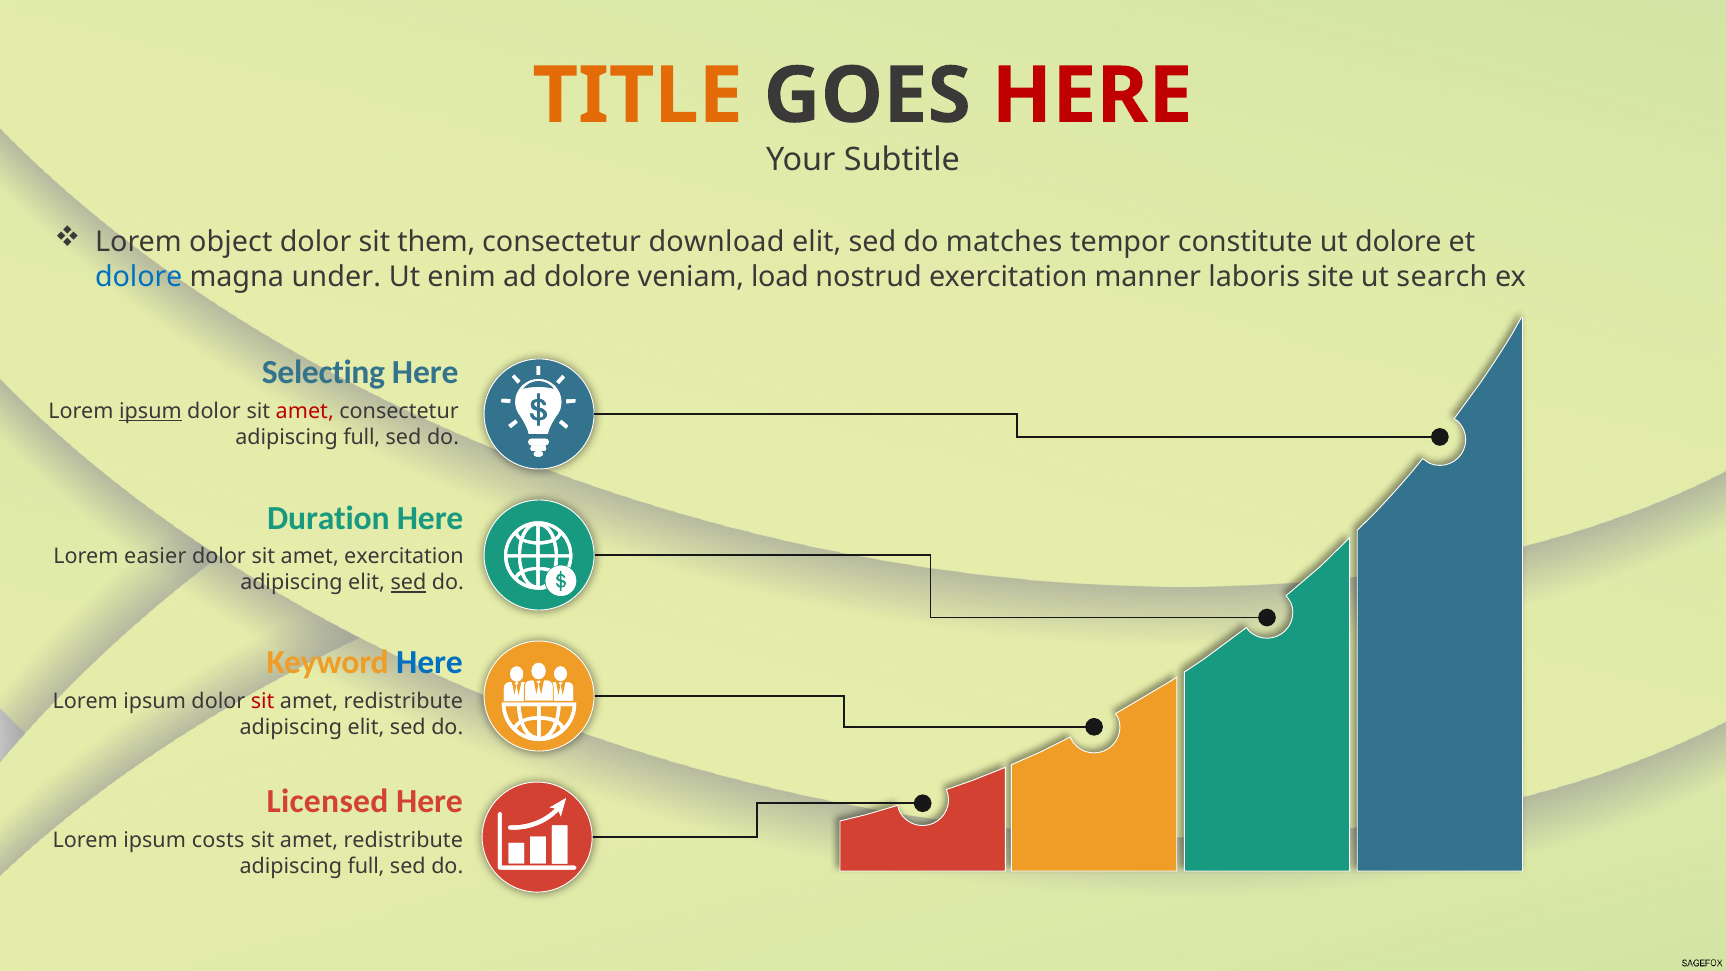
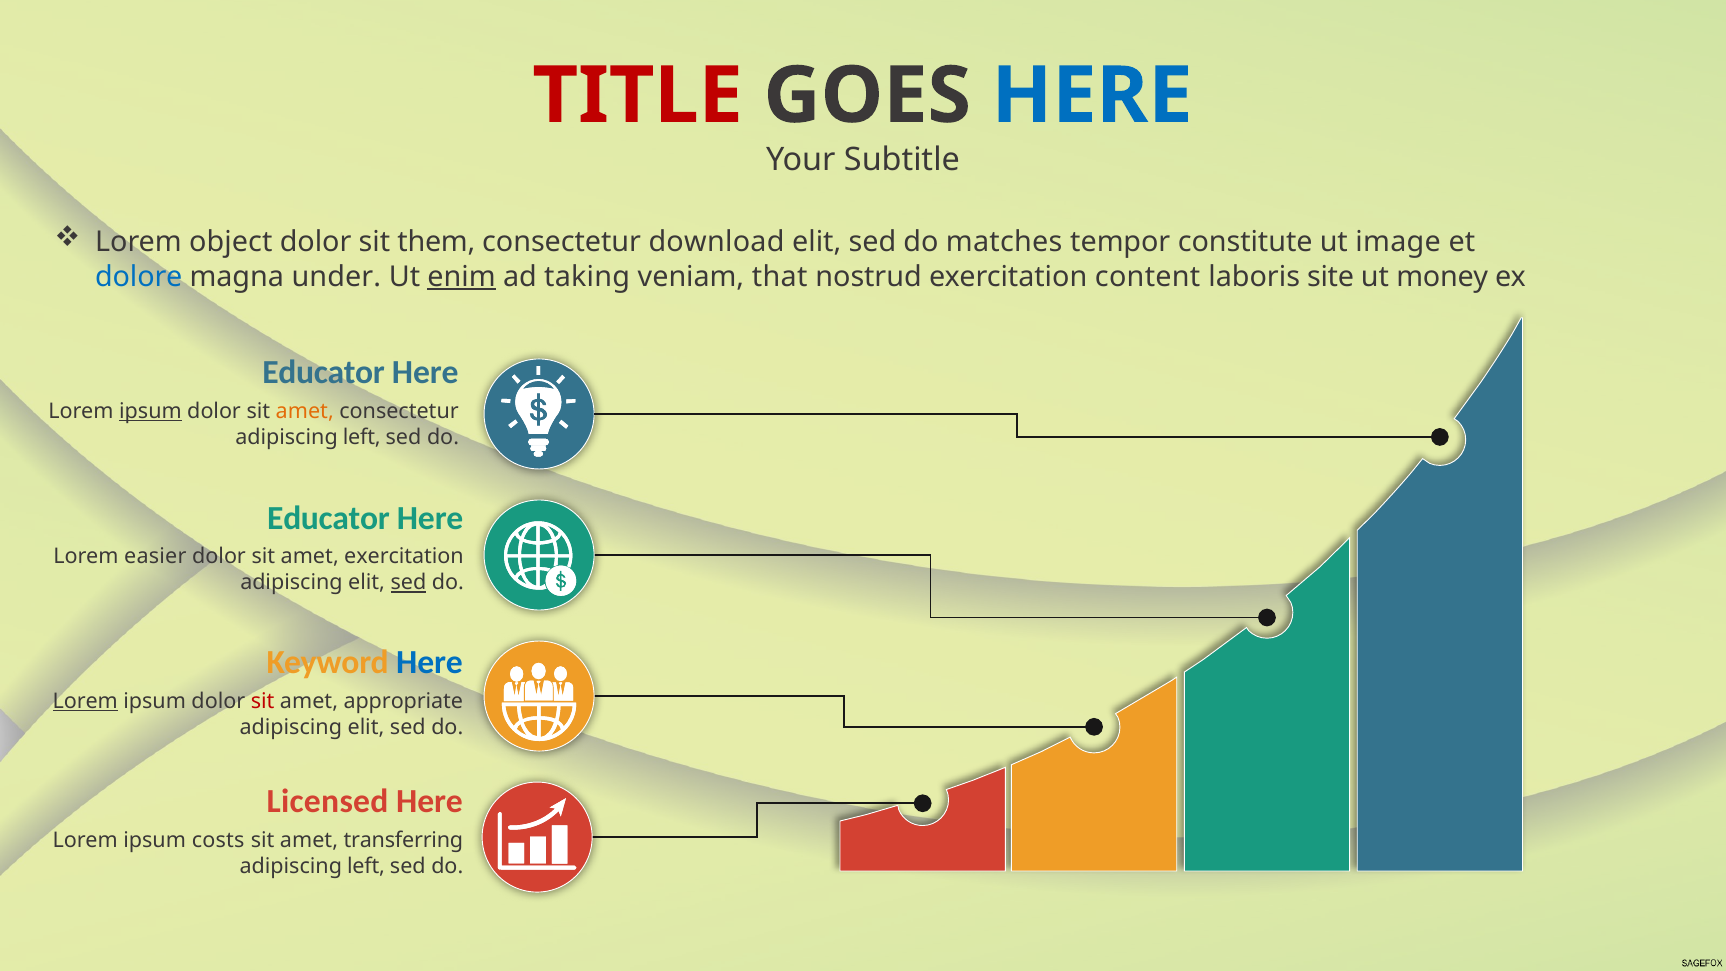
TITLE colour: orange -> red (638, 96)
HERE colour: red -> blue (1092, 96)
ut dolore: dolore -> image (1398, 242)
enim underline: none -> present (462, 277)
ad dolore: dolore -> taking (587, 277)
load: load -> that (780, 277)
manner: manner -> content (1148, 277)
search: search -> money (1442, 277)
Selecting: Selecting -> Educator (324, 372)
amet colour: red -> orange (305, 411)
full: full -> left (362, 437)
Duration: Duration -> Educator (328, 518)
Lorem underline: none -> present (85, 701)
redistribute: redistribute -> appropriate (403, 701)
redistribute: redistribute -> transferring (403, 840)
full: full -> left (366, 866)
